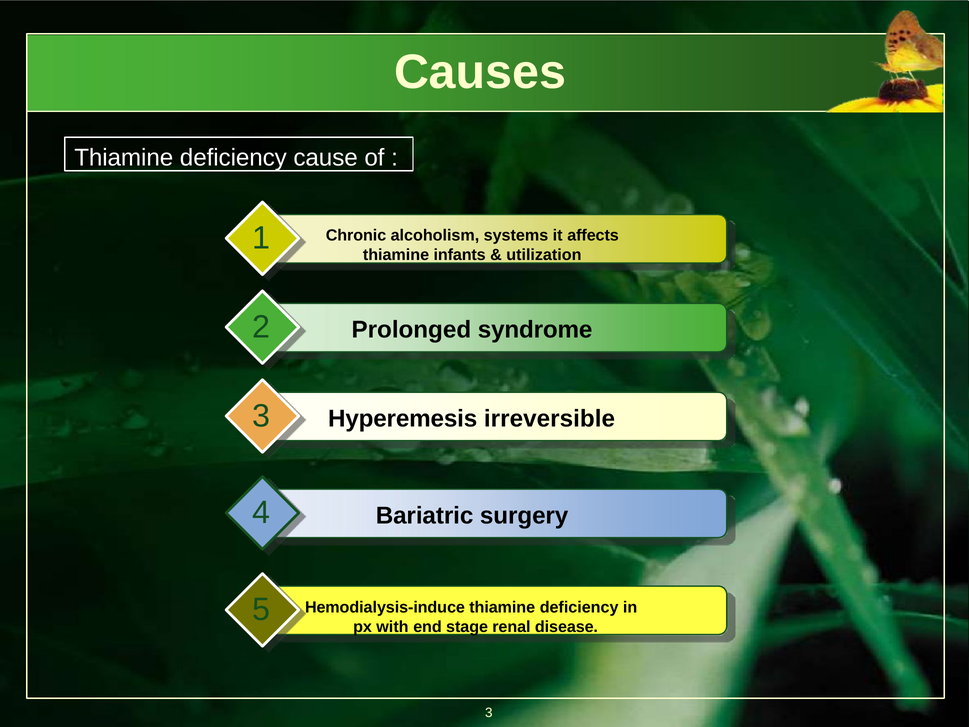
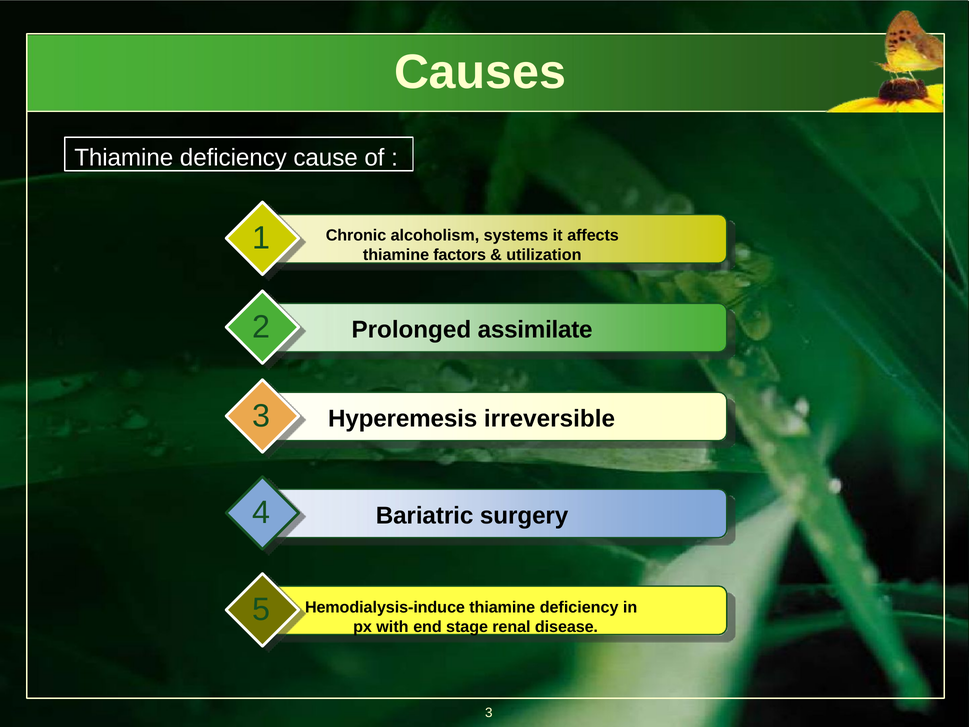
infants: infants -> factors (460, 255)
syndrome: syndrome -> assimilate (535, 330)
